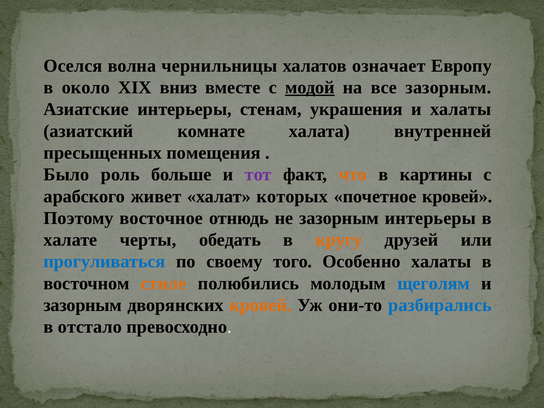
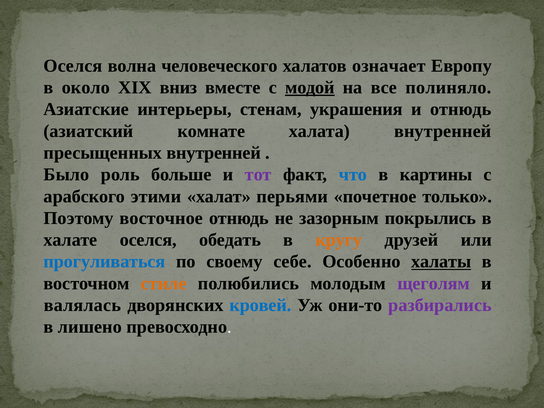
чернильницы: чернильницы -> человеческого (220, 66)
все зазорным: зазорным -> полиняло (448, 88)
и халаты: халаты -> отнюдь (461, 109)
пресыщенных помещения: помещения -> внутренней (214, 153)
что colour: orange -> blue (353, 175)
живет: живет -> этими (156, 196)
которых: которых -> перьями (292, 196)
почетное кровей: кровей -> только (457, 196)
зазорным интерьеры: интерьеры -> покрылись (431, 218)
халате черты: черты -> оселся (148, 240)
того: того -> себе (292, 262)
халаты underline: none -> present (441, 262)
щеголям colour: blue -> purple (434, 283)
зазорным: зазорным -> валялась (82, 305)
кровей colour: orange -> blue (261, 305)
разбирались colour: blue -> purple (440, 305)
отстало: отстало -> лишено (90, 327)
